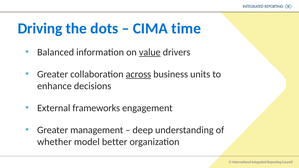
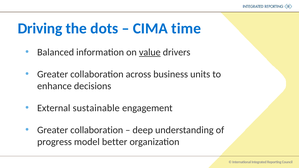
across underline: present -> none (138, 74)
frameworks: frameworks -> sustainable (96, 108)
management: management -> collaboration (97, 130)
whether: whether -> progress (54, 142)
